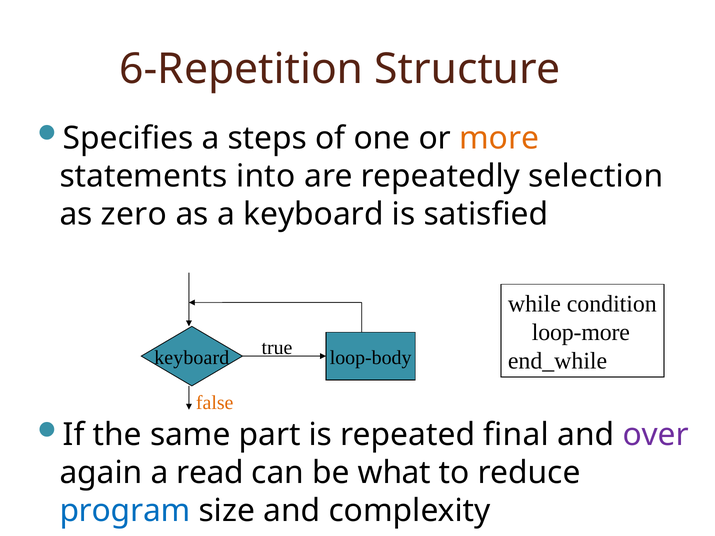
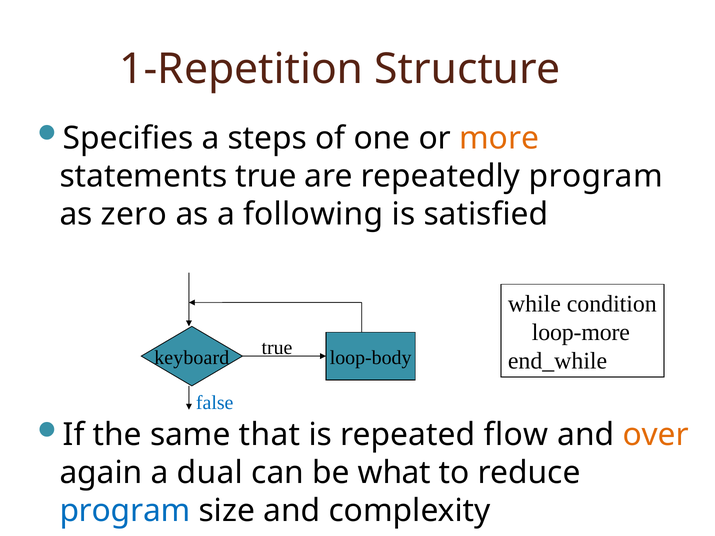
6-Repetition: 6-Repetition -> 1-Repetition (241, 69)
statements into: into -> true (266, 176)
repeatedly selection: selection -> program (596, 176)
a keyboard: keyboard -> following (313, 214)
false colour: orange -> blue (215, 403)
part: part -> that (270, 435)
final: final -> flow (516, 435)
over colour: purple -> orange (656, 435)
read: read -> dual (210, 473)
